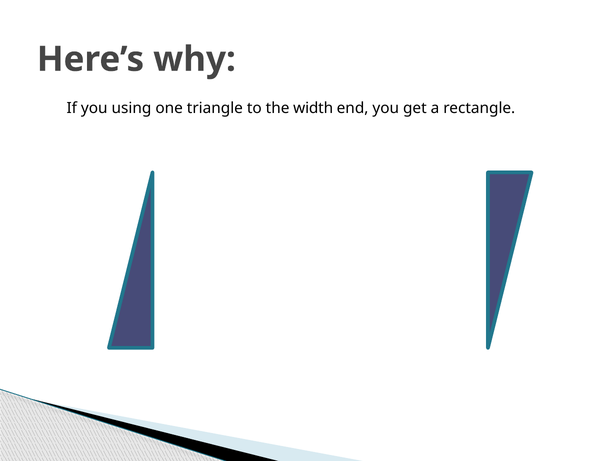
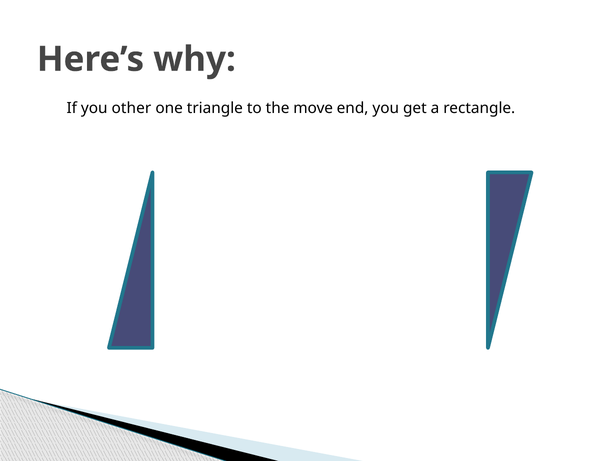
using: using -> other (131, 108)
width: width -> move (313, 108)
